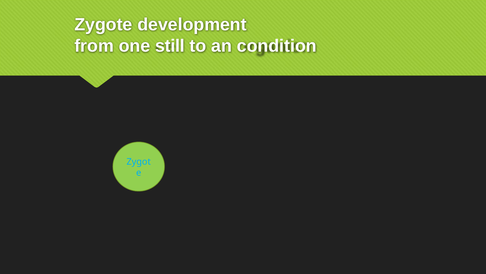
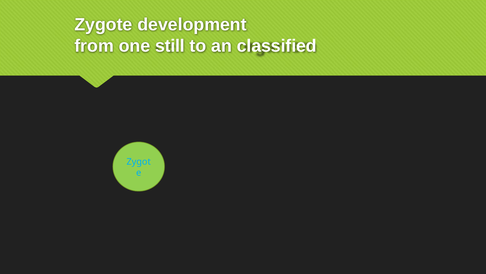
condition: condition -> classified (277, 46)
